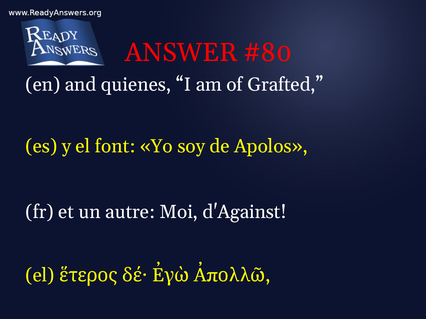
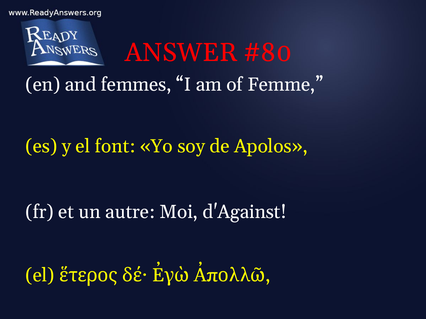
quienes: quienes -> femmes (136, 85)
Grafted: Grafted -> Femme (285, 85)
